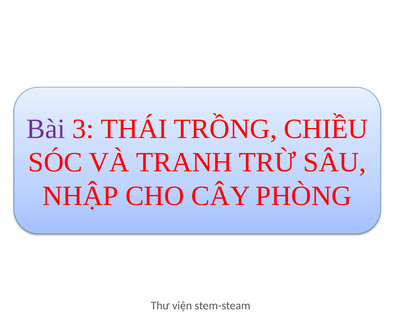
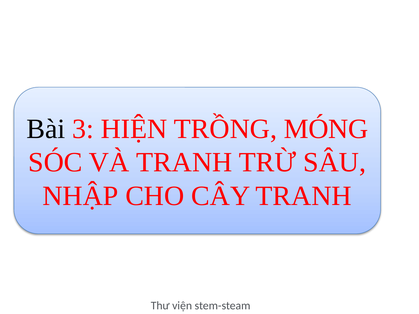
Bài colour: purple -> black (46, 129)
THÁI: THÁI -> HIỆN (134, 129)
CHIỀU: CHIỀU -> MÓNG (326, 129)
CÂY PHÒNG: PHÒNG -> TRANH (304, 196)
